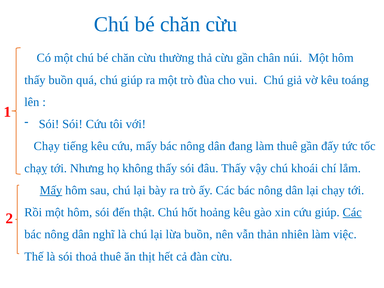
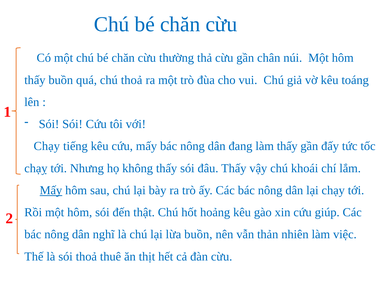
chú giúp: giúp -> thoả (132, 80)
làm thuê: thuê -> thấy (287, 146)
Các underline: present -> none (352, 212)
